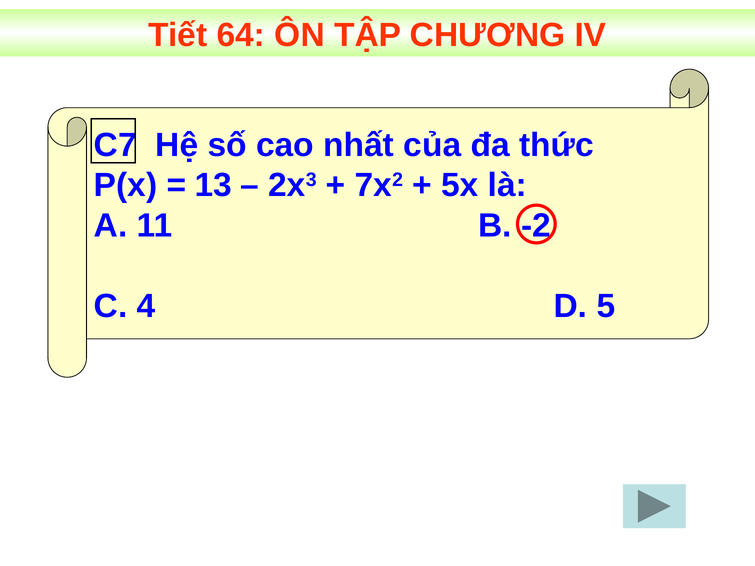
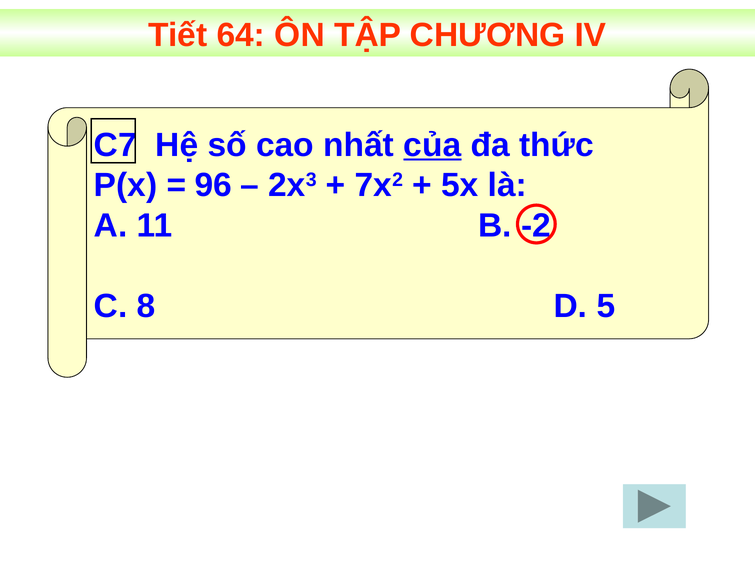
của underline: none -> present (432, 145)
13: 13 -> 96 (213, 185)
4: 4 -> 8 (146, 306)
